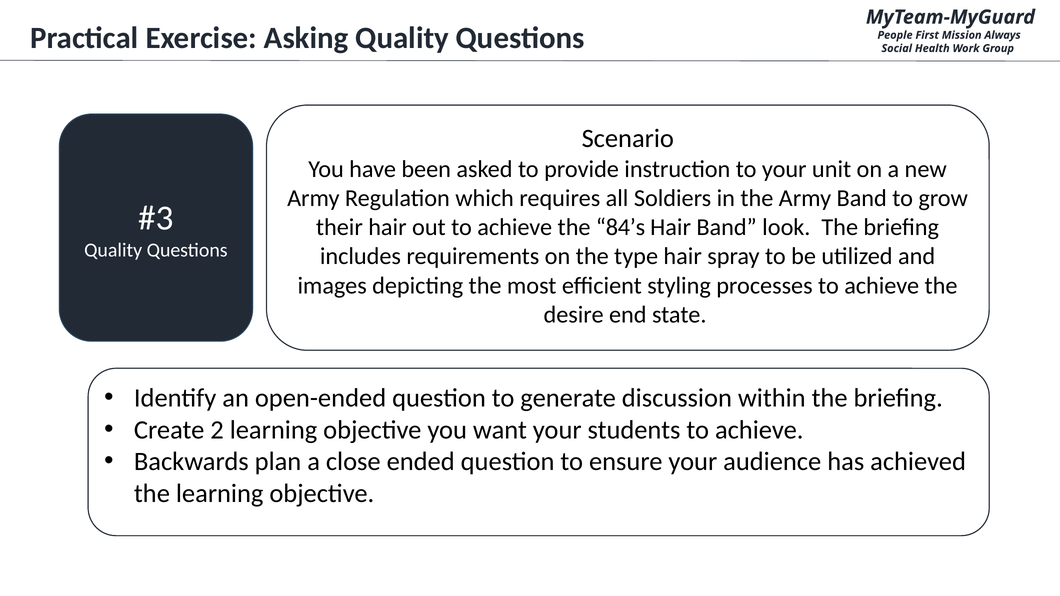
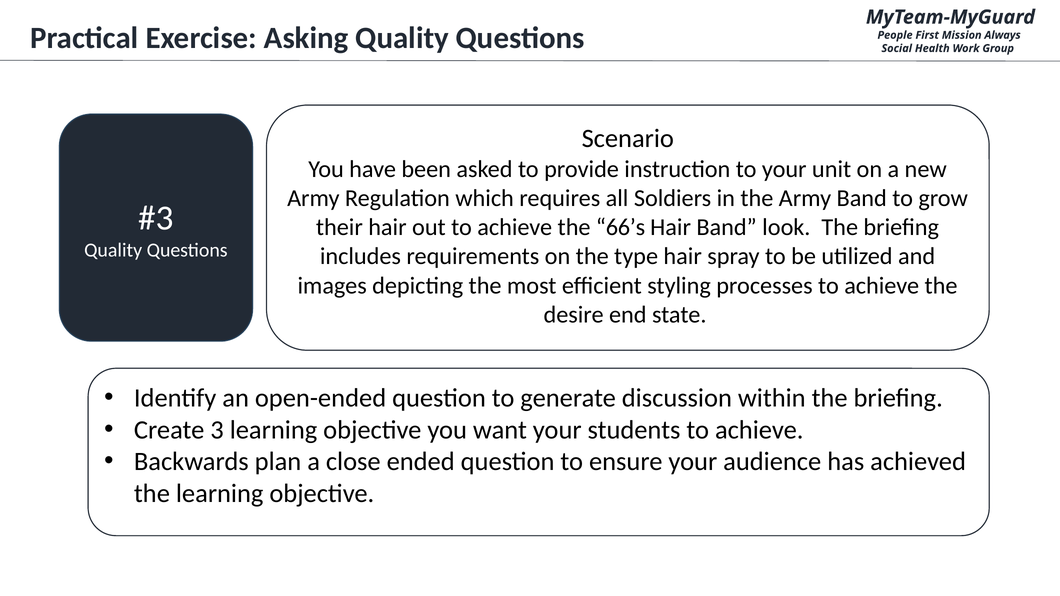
84’s: 84’s -> 66’s (621, 227)
2: 2 -> 3 (217, 430)
